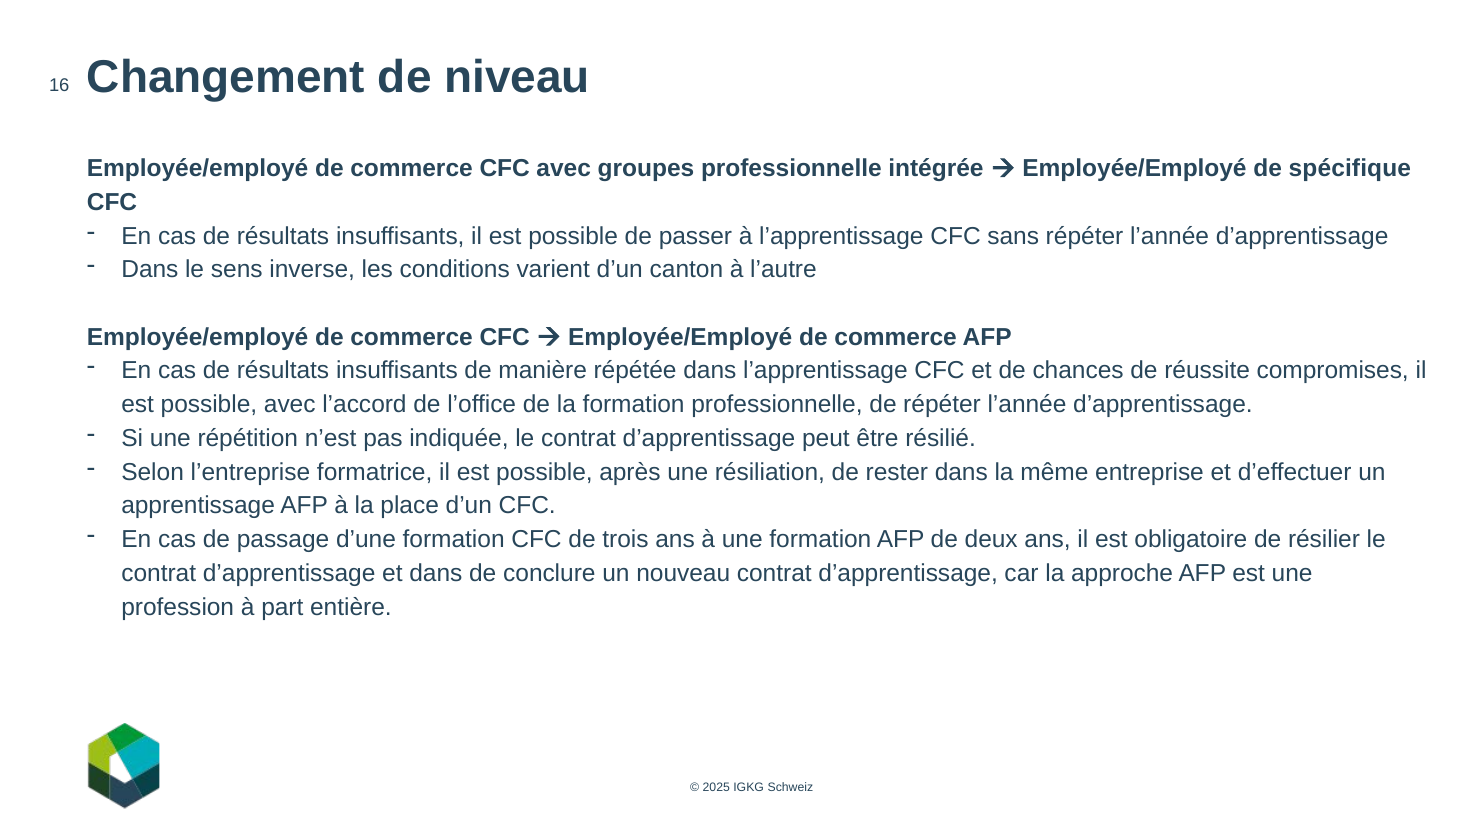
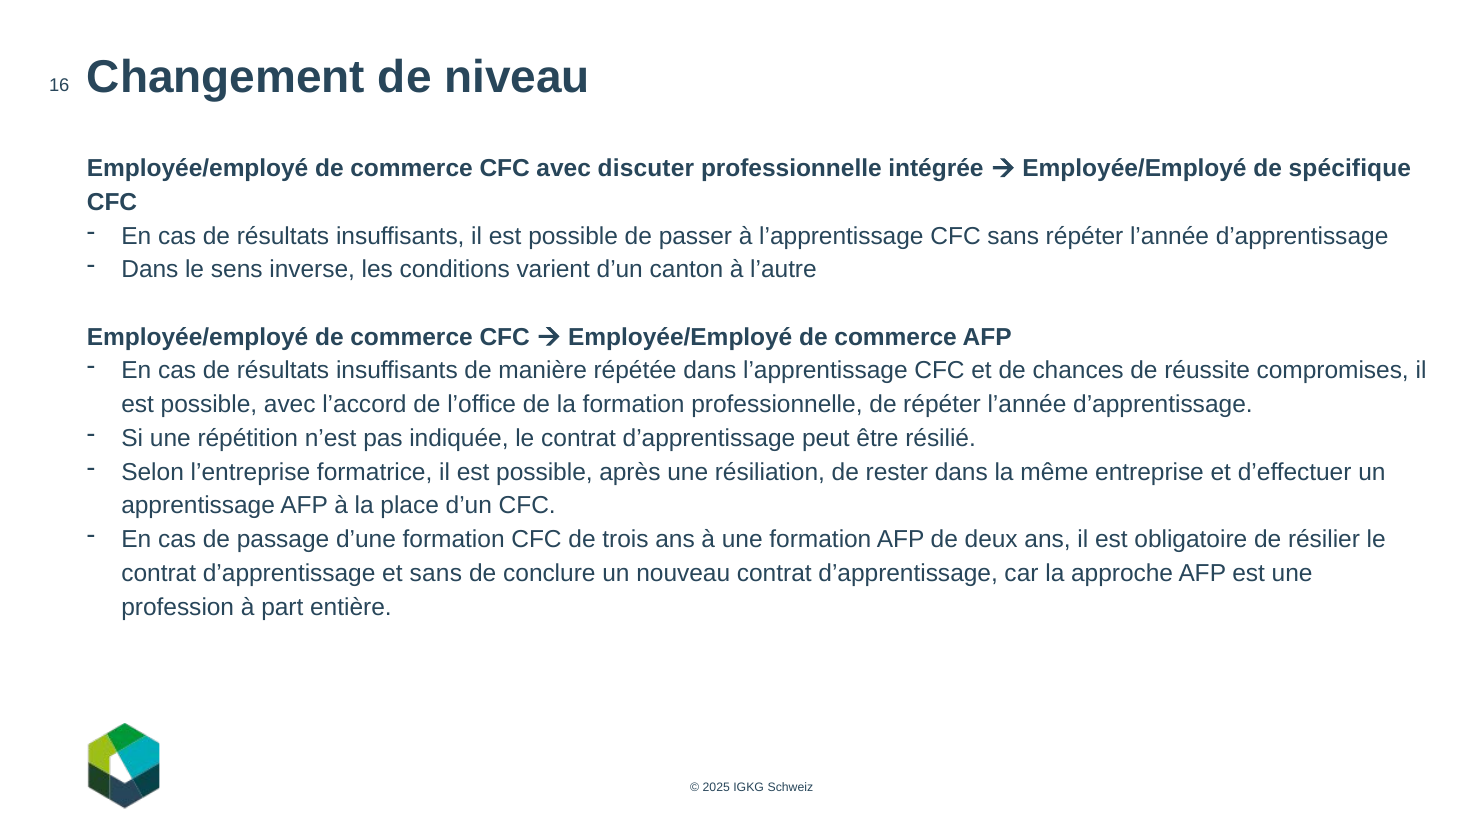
groupes: groupes -> discuter (646, 169)
et dans: dans -> sans (436, 573)
